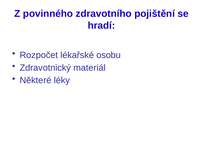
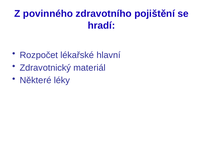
osobu: osobu -> hlavní (109, 55)
